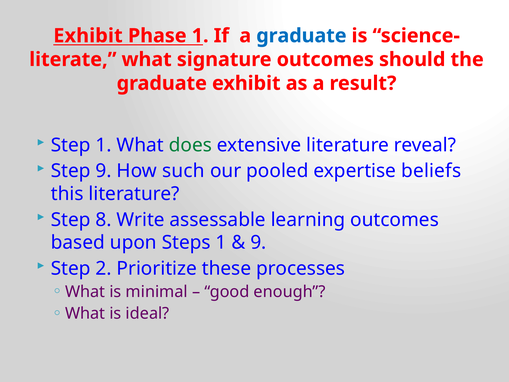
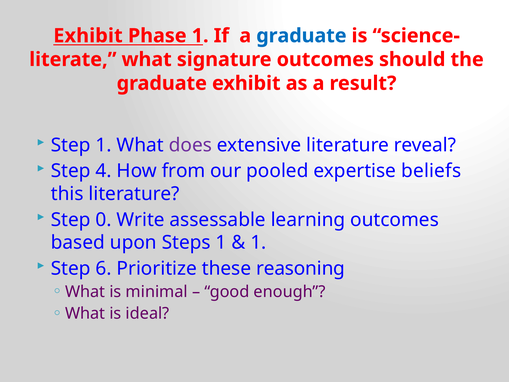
does colour: green -> purple (190, 145)
Step 9: 9 -> 4 (104, 171)
such: such -> from (184, 171)
8: 8 -> 0 (104, 220)
9: 9 -> 1 (258, 243)
2: 2 -> 6 (104, 268)
processes: processes -> reasoning (301, 268)
